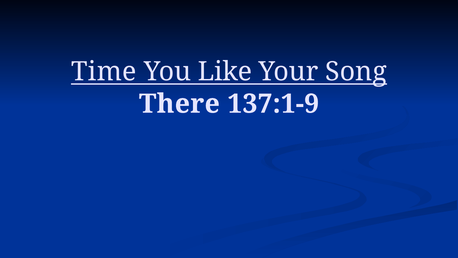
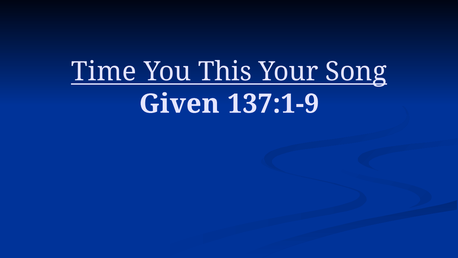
Like: Like -> This (225, 72)
There: There -> Given (179, 104)
